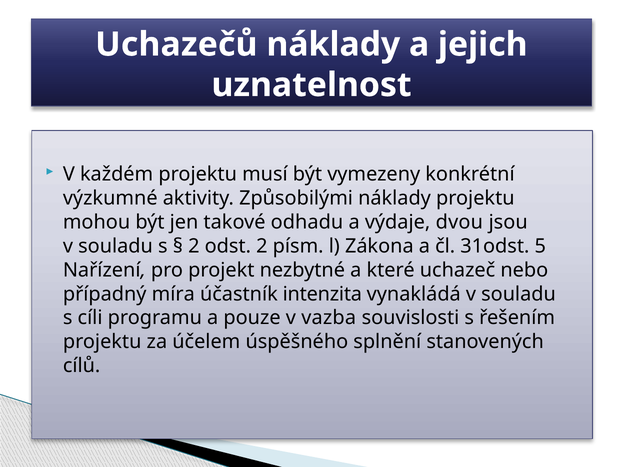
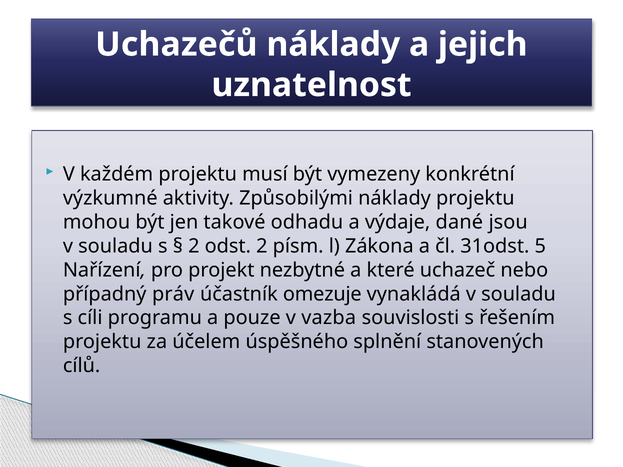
dvou: dvou -> dané (459, 222)
míra: míra -> práv (173, 294)
intenzita: intenzita -> omezuje (322, 294)
